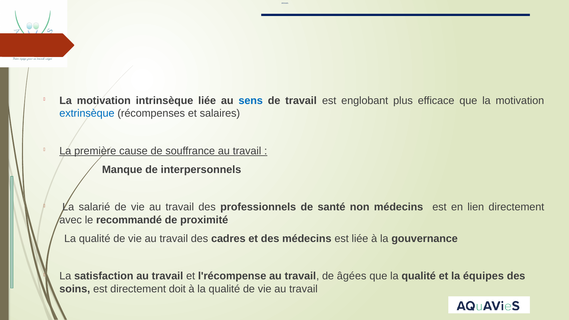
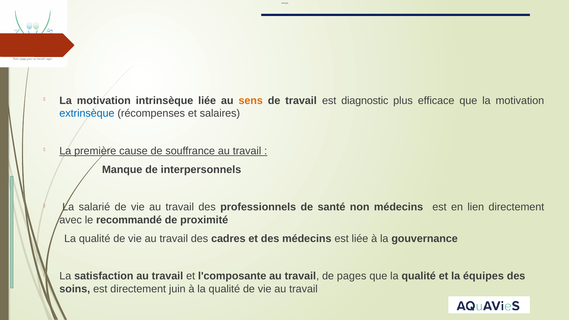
sens colour: blue -> orange (251, 101)
englobant: englobant -> diagnostic (365, 101)
l'récompense: l'récompense -> l'composante (232, 276)
âgées: âgées -> pages (352, 276)
doit: doit -> juin (177, 289)
